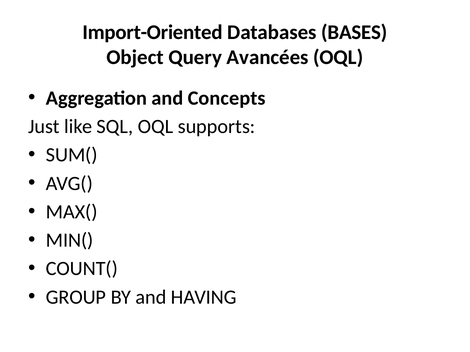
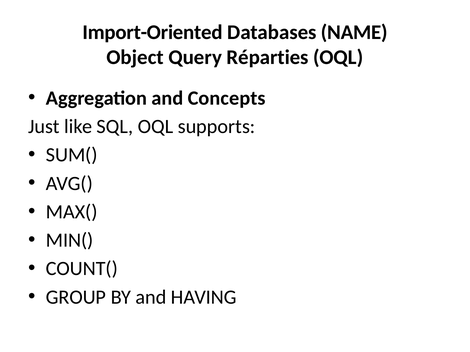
BASES: BASES -> NAME (354, 32)
Avancées: Avancées -> Réparties (268, 57)
